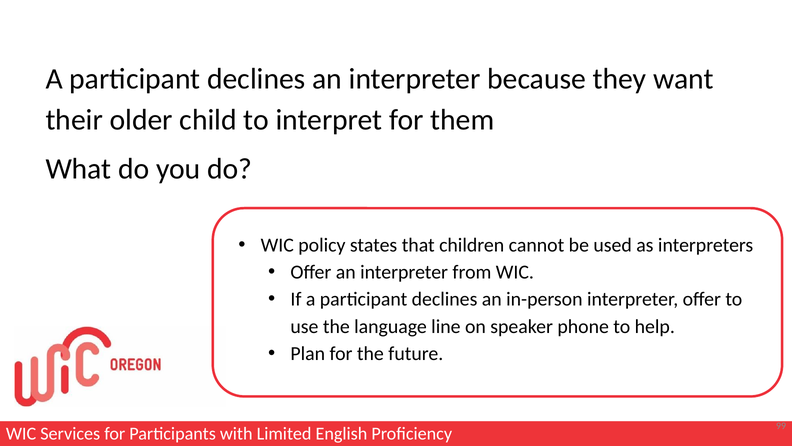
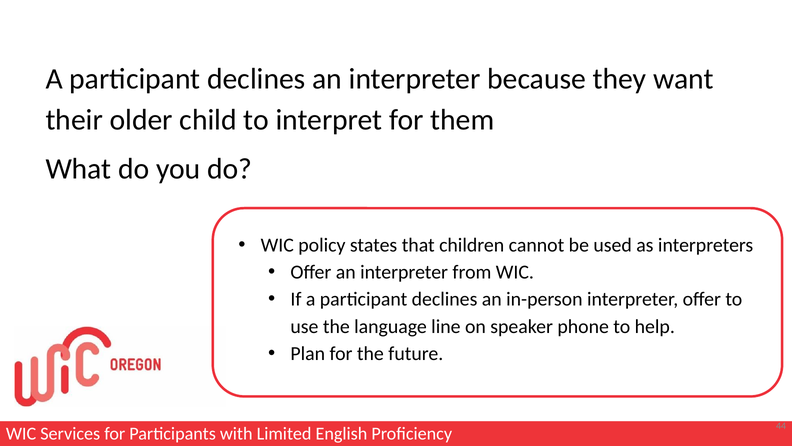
99: 99 -> 44 (781, 425)
